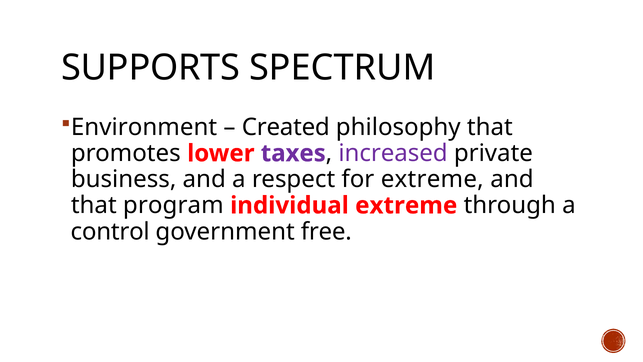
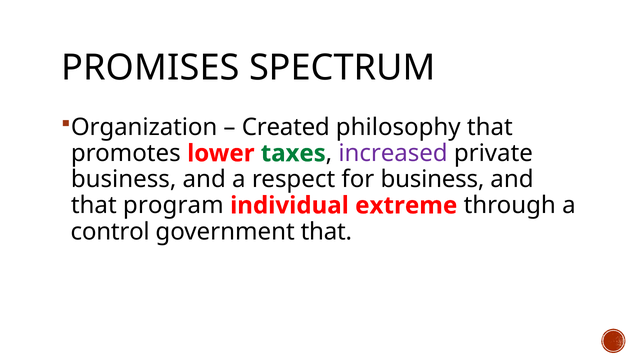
SUPPORTS: SUPPORTS -> PROMISES (150, 68)
Environment: Environment -> Organization (144, 127)
taxes colour: purple -> green (293, 153)
for extreme: extreme -> business (432, 179)
government free: free -> that (326, 231)
